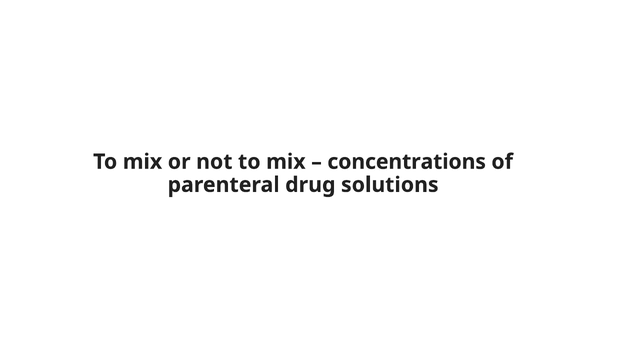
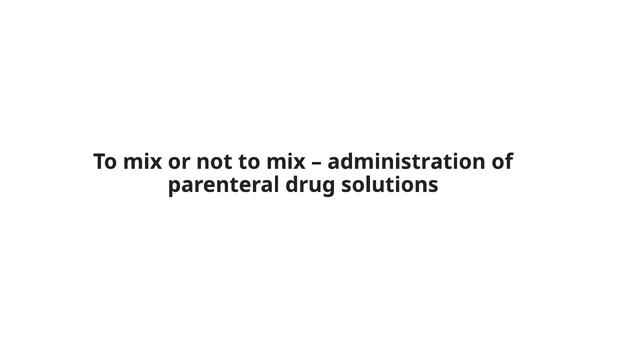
concentrations: concentrations -> administration (407, 162)
